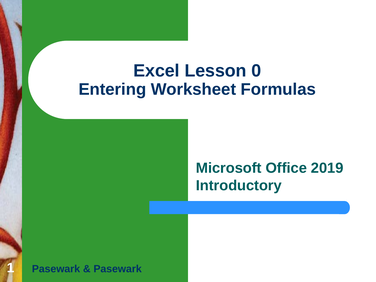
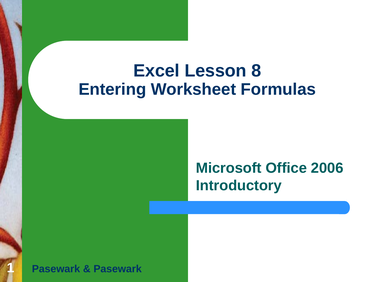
0: 0 -> 8 (256, 71)
2019: 2019 -> 2006 (327, 168)
